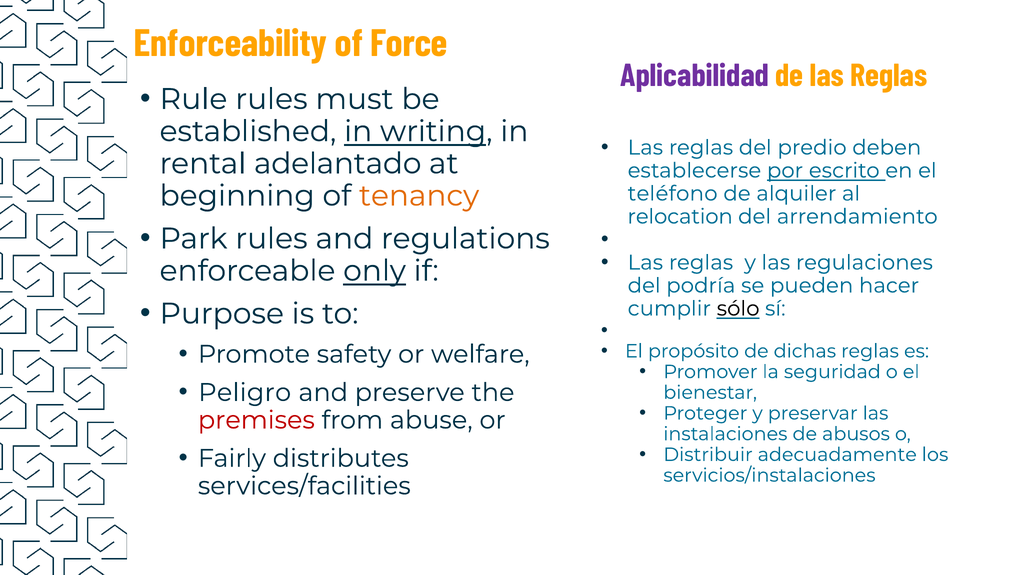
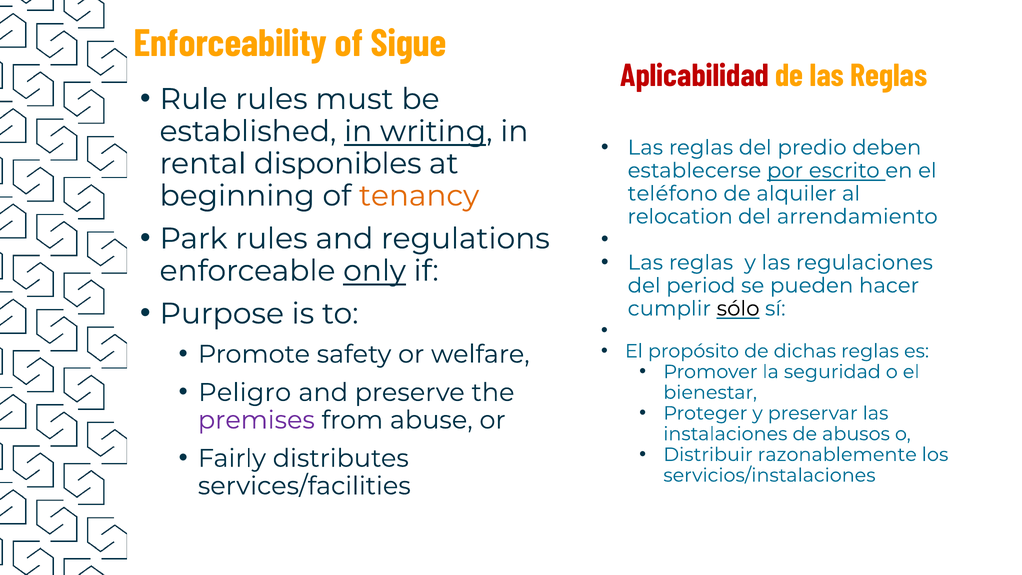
Force: Force -> Sigue (409, 44)
Aplicabilidad colour: purple -> red (695, 76)
adelantado: adelantado -> disponibles (338, 164)
podría: podría -> period (701, 285)
premises colour: red -> purple (256, 420)
adecuadamente: adecuadamente -> razonablemente (837, 455)
